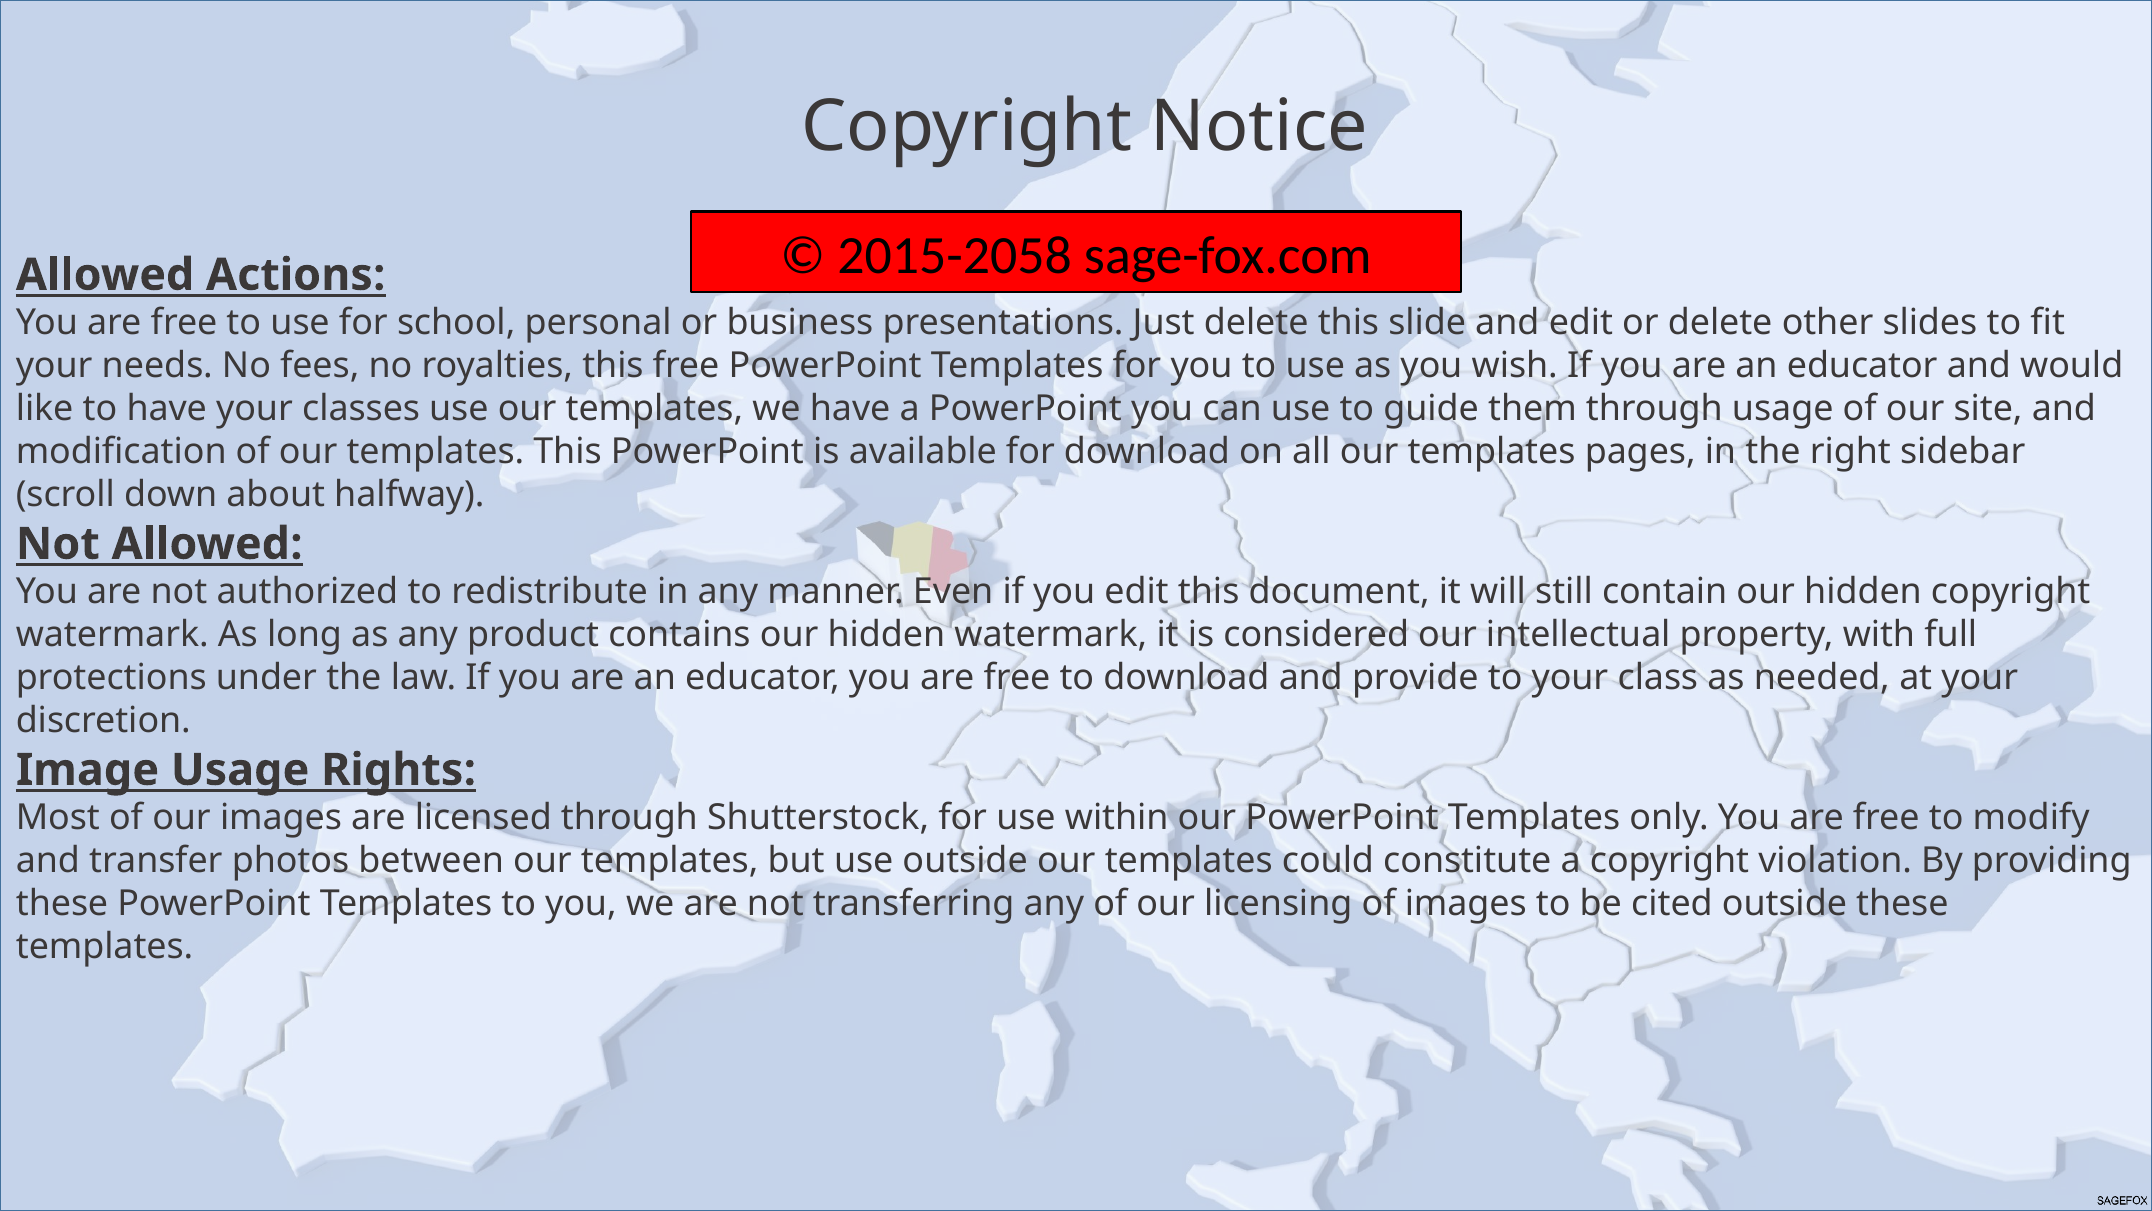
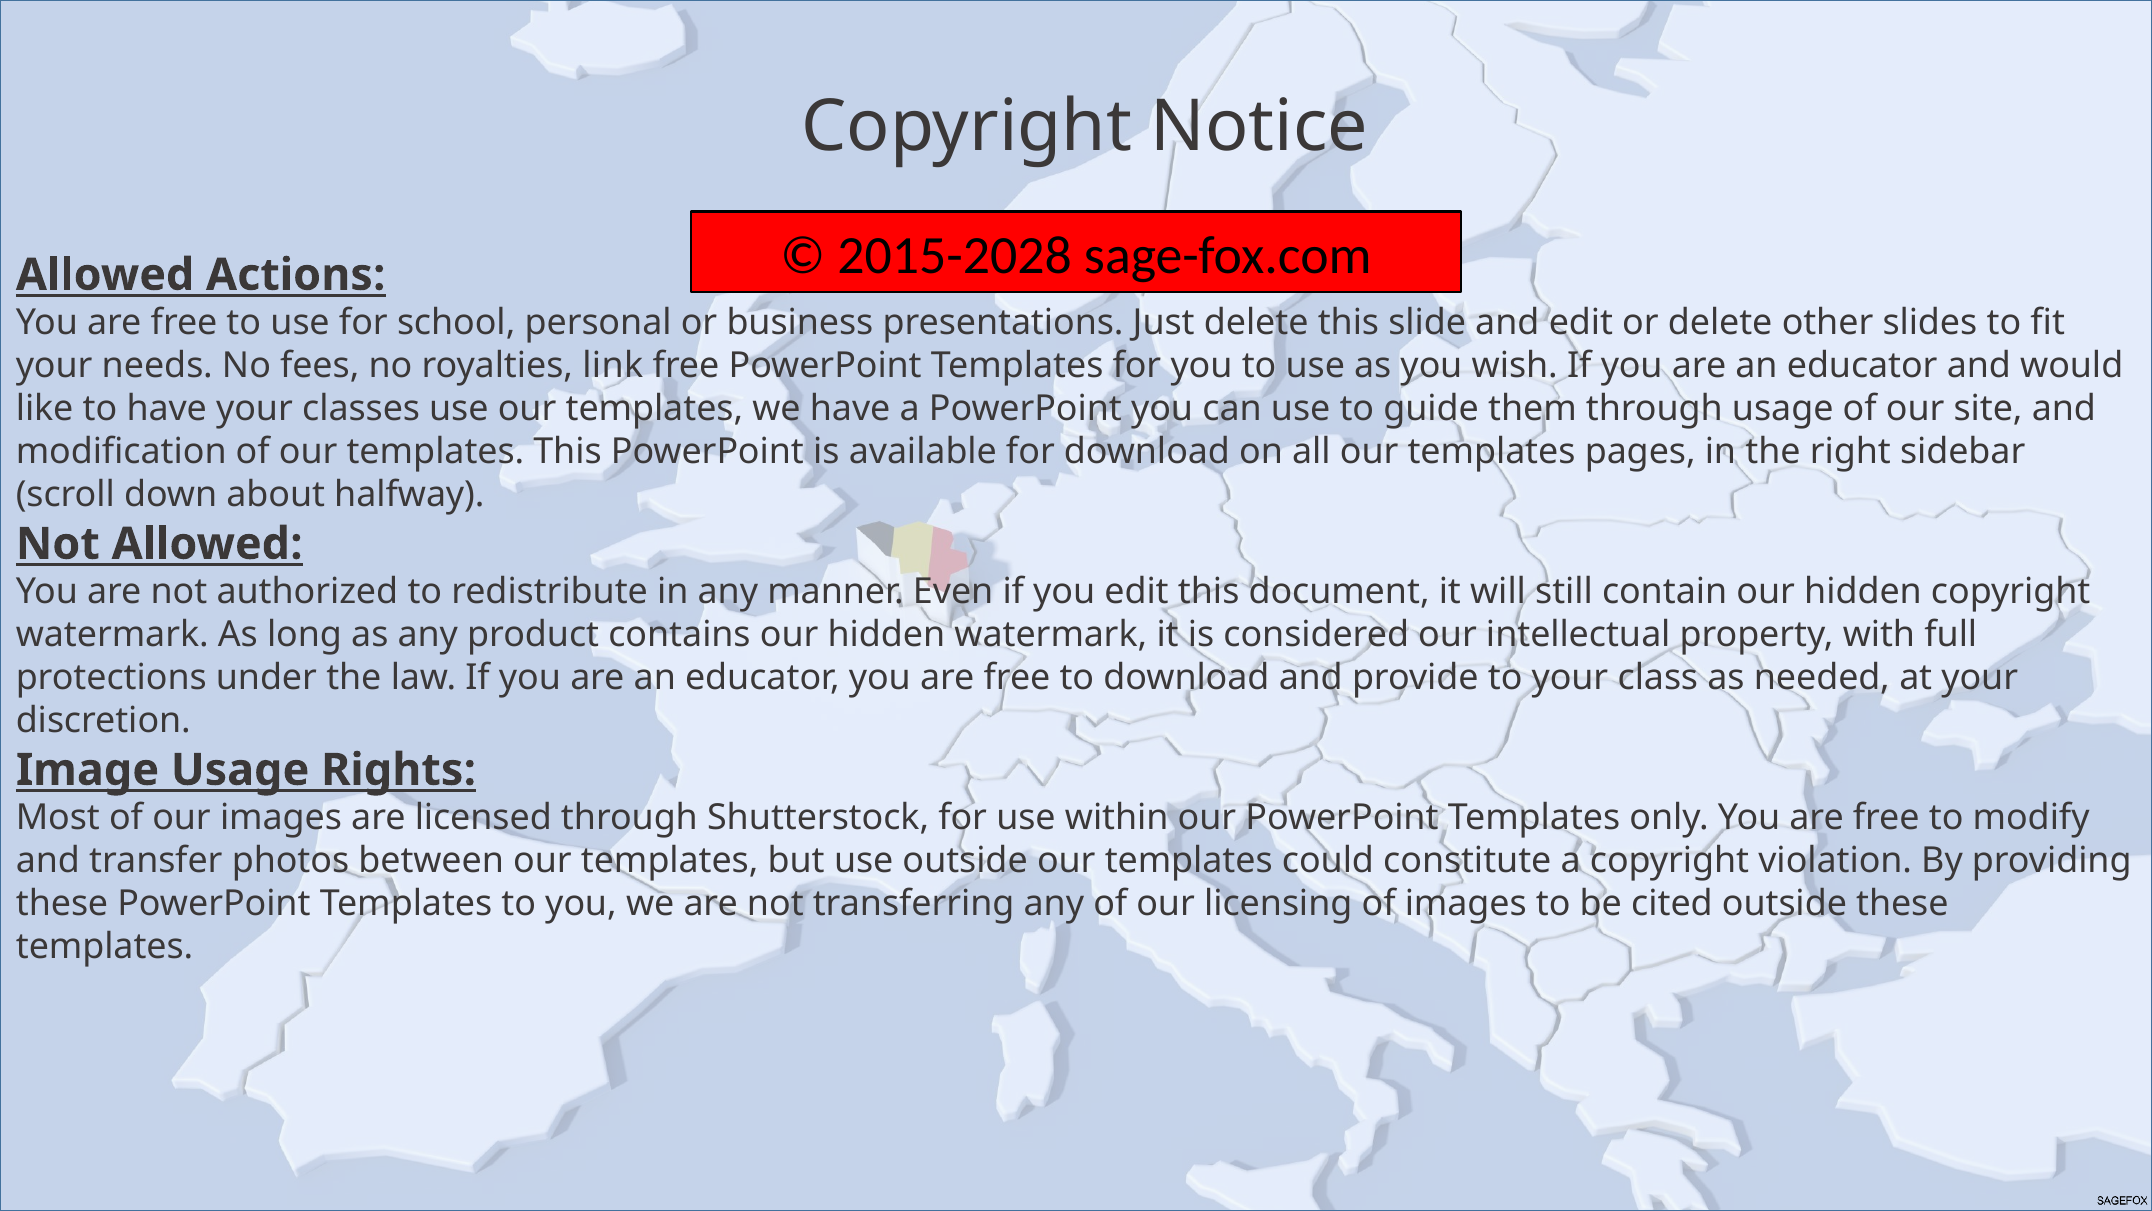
2015-2058: 2015-2058 -> 2015-2028 (955, 255)
royalties this: this -> link (613, 366)
